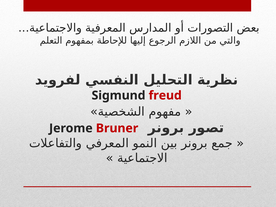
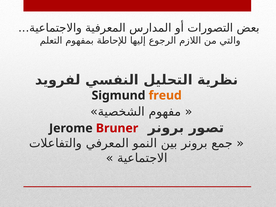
freud colour: red -> orange (165, 95)
